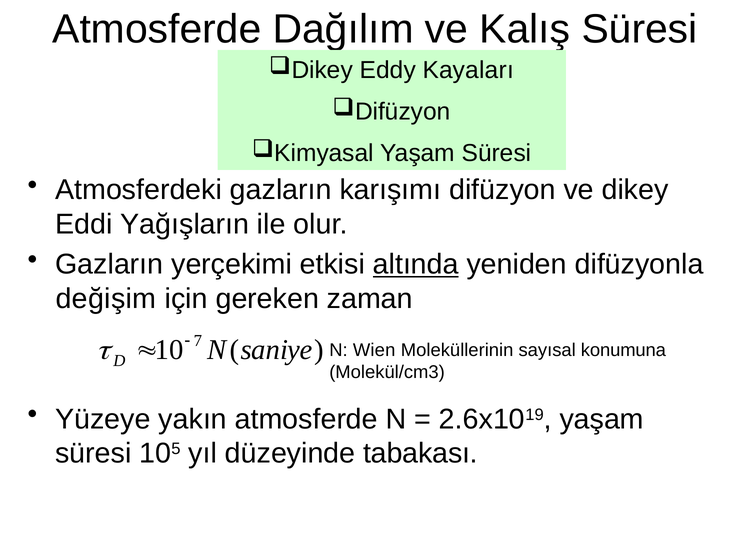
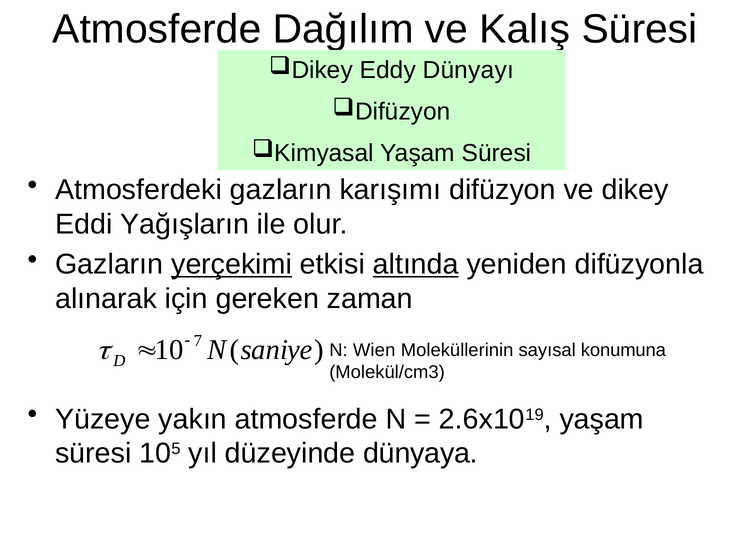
Kayaları: Kayaları -> Dünyayı (468, 70)
yerçekimi underline: none -> present (232, 265)
değişim: değişim -> alınarak (106, 299)
tabakası: tabakası -> dünyaya (421, 454)
